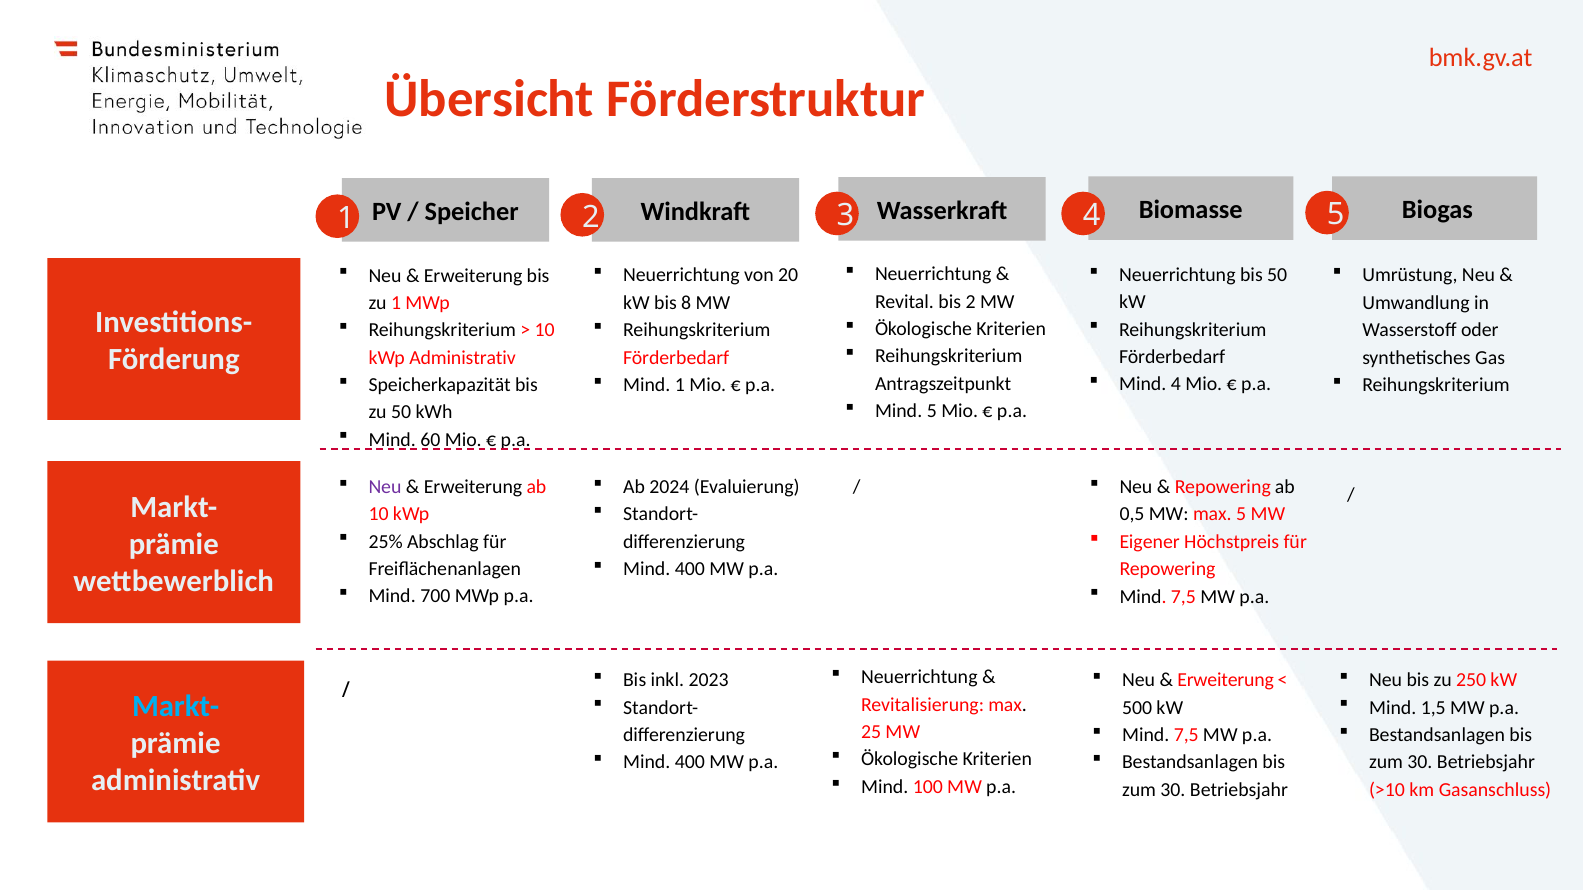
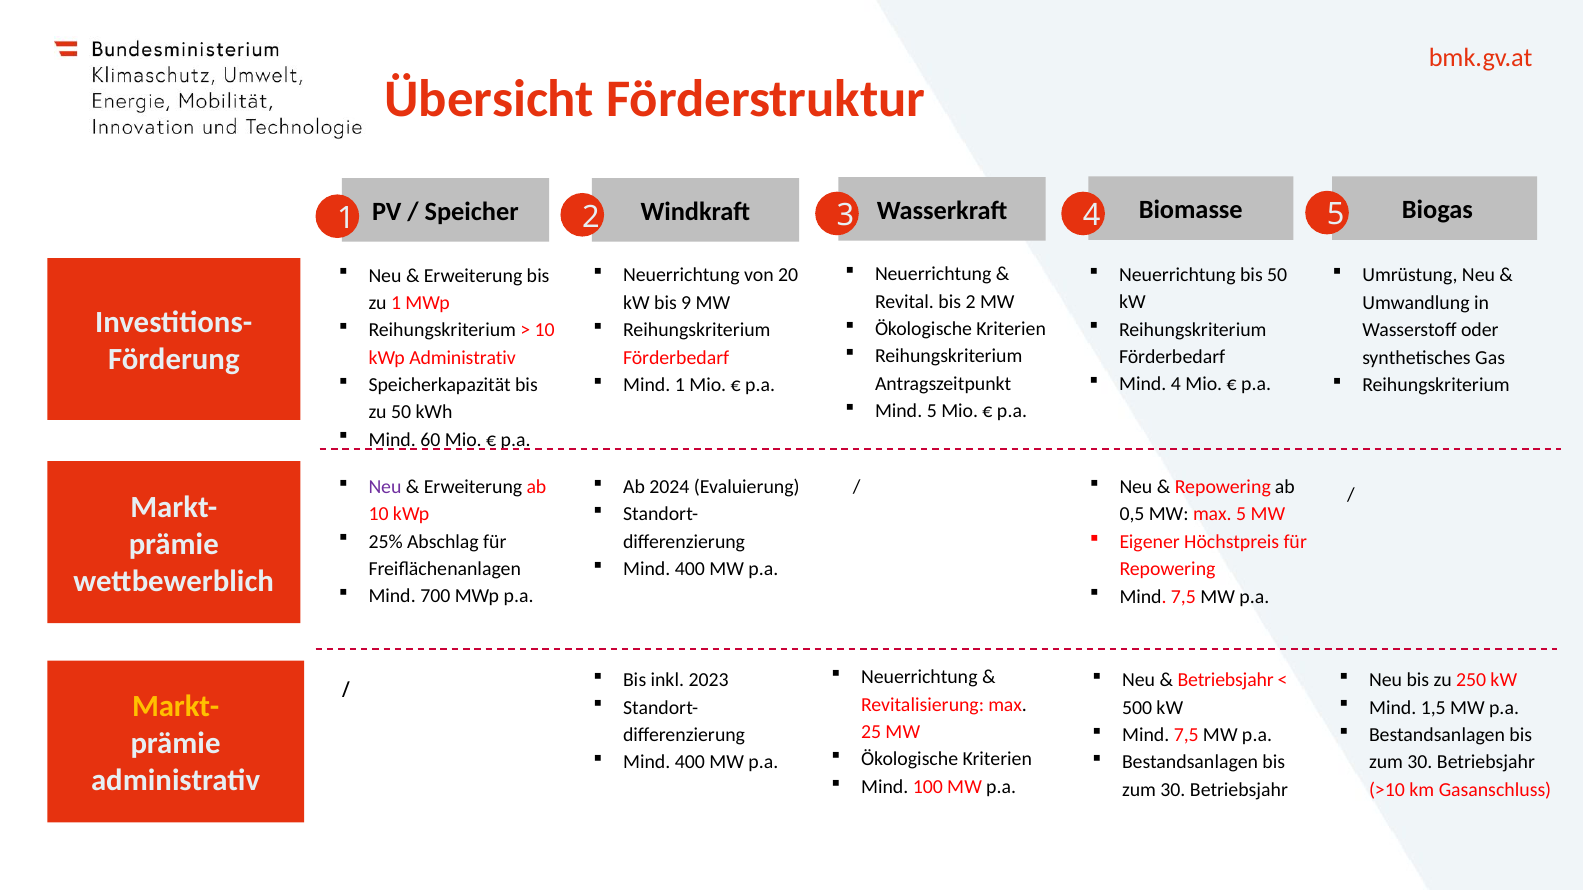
8: 8 -> 9 (686, 303)
Erweiterung: Erweiterung -> Betriebsjahr (1226, 681)
Markt- colour: light blue -> yellow (176, 707)
